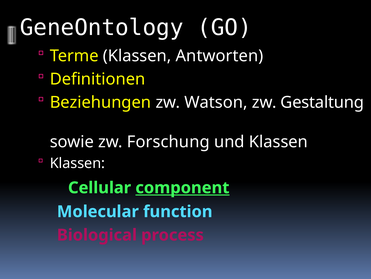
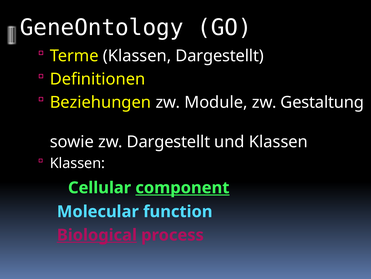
Klassen Antworten: Antworten -> Dargestellt (220, 56)
Watson: Watson -> Module (216, 102)
zw Forschung: Forschung -> Dargestellt (168, 142)
Biological underline: none -> present (97, 235)
